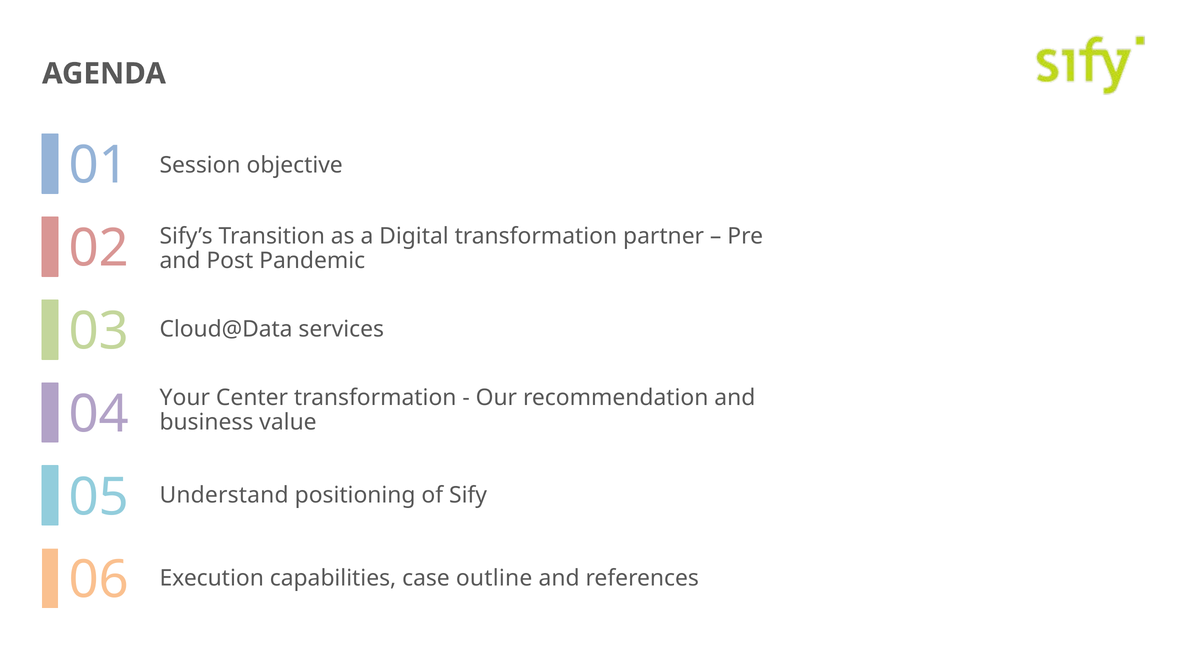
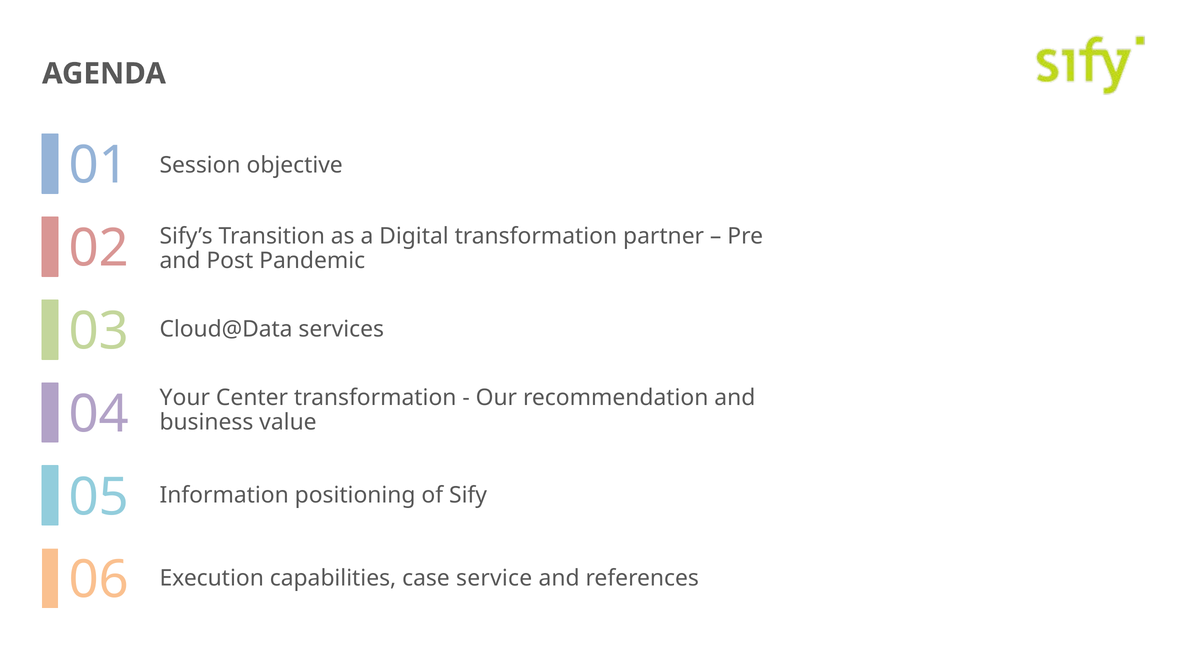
Understand: Understand -> Information (224, 496)
outline: outline -> service (494, 579)
